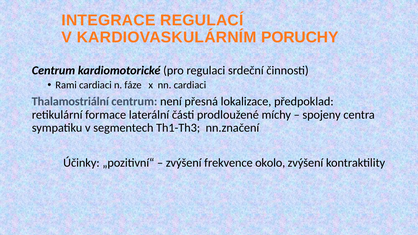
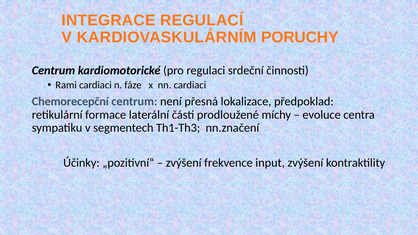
Thalamostriální: Thalamostriální -> Chemorecepční (70, 102)
spojeny: spojeny -> evoluce (322, 115)
okolo: okolo -> input (270, 163)
